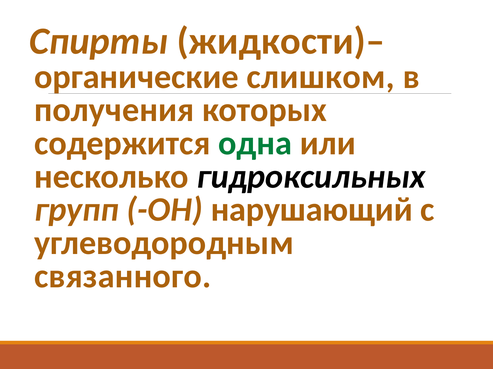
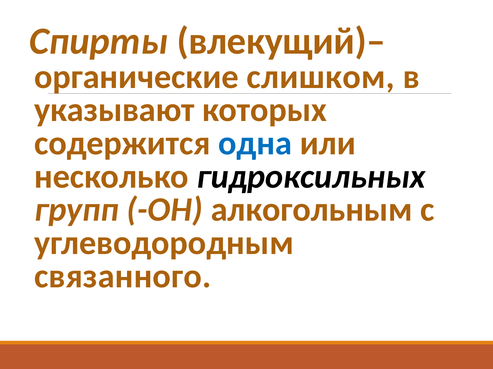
жидкости)–: жидкости)– -> влекущий)– (281, 41)
получения: получения -> указывают (114, 110)
одна colour: green -> blue (255, 143)
нарушающий: нарушающий -> алкогольным (312, 210)
